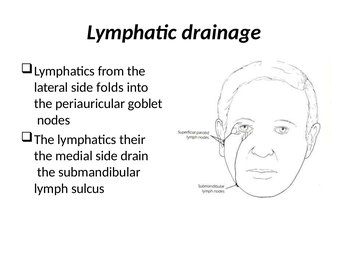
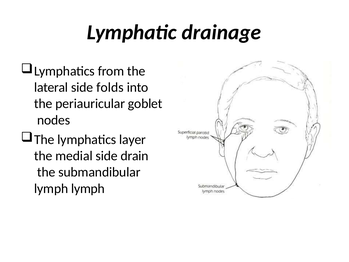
their: their -> layer (133, 139)
lymph sulcus: sulcus -> lymph (88, 188)
